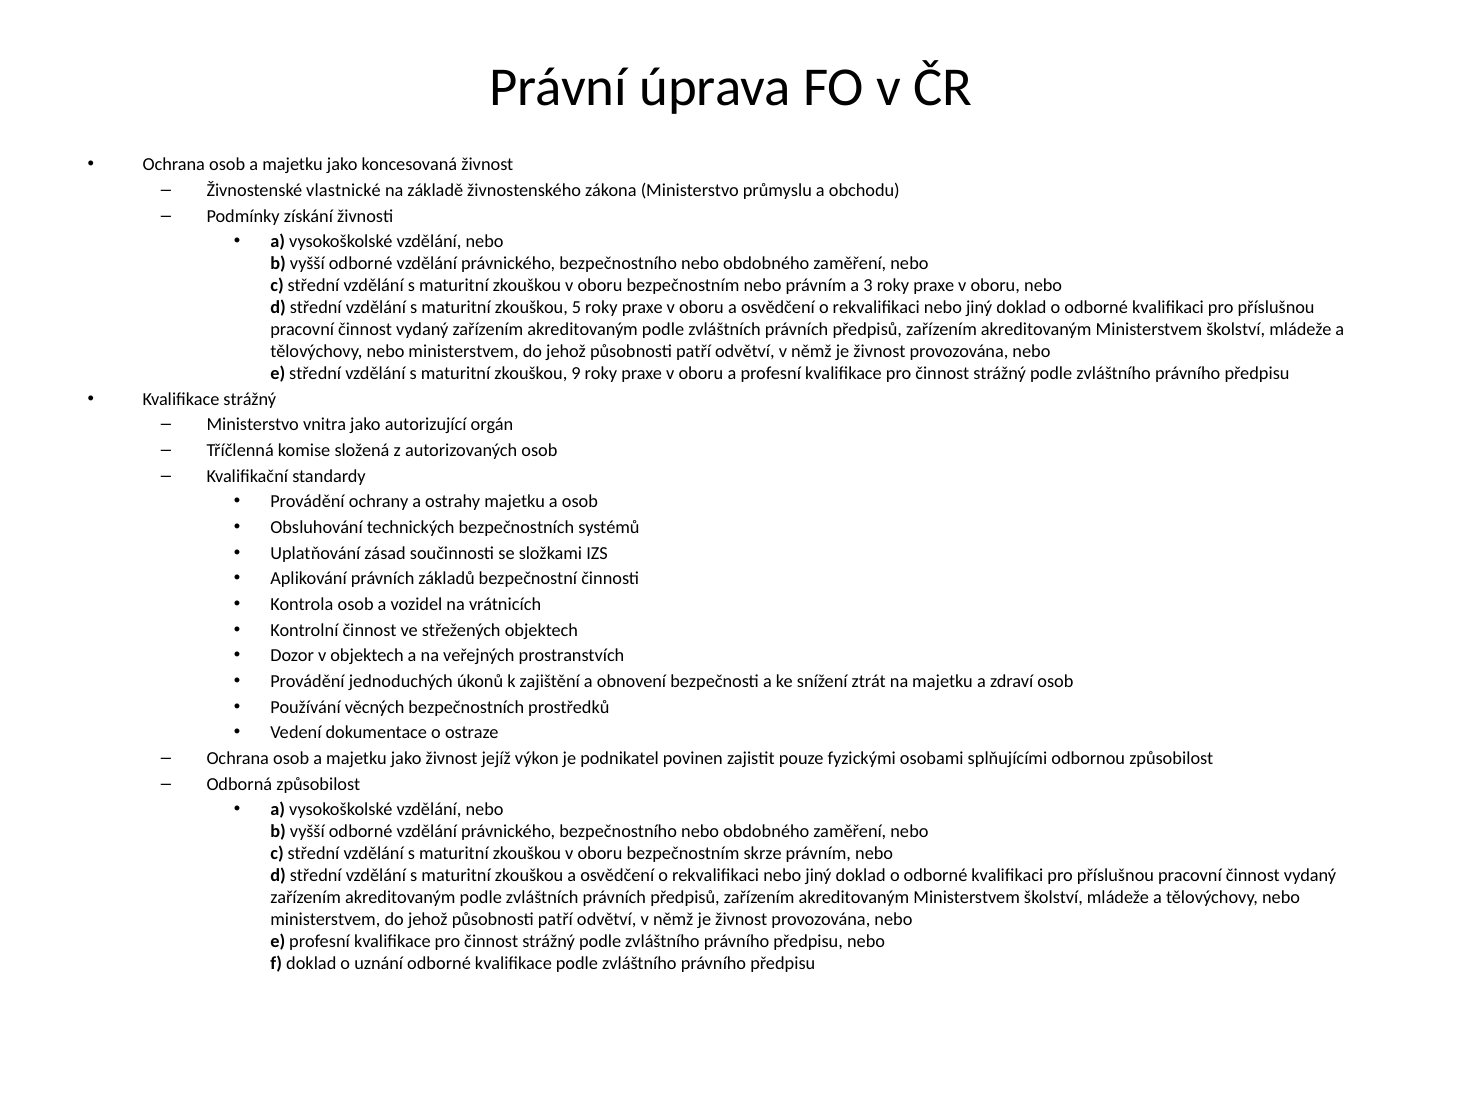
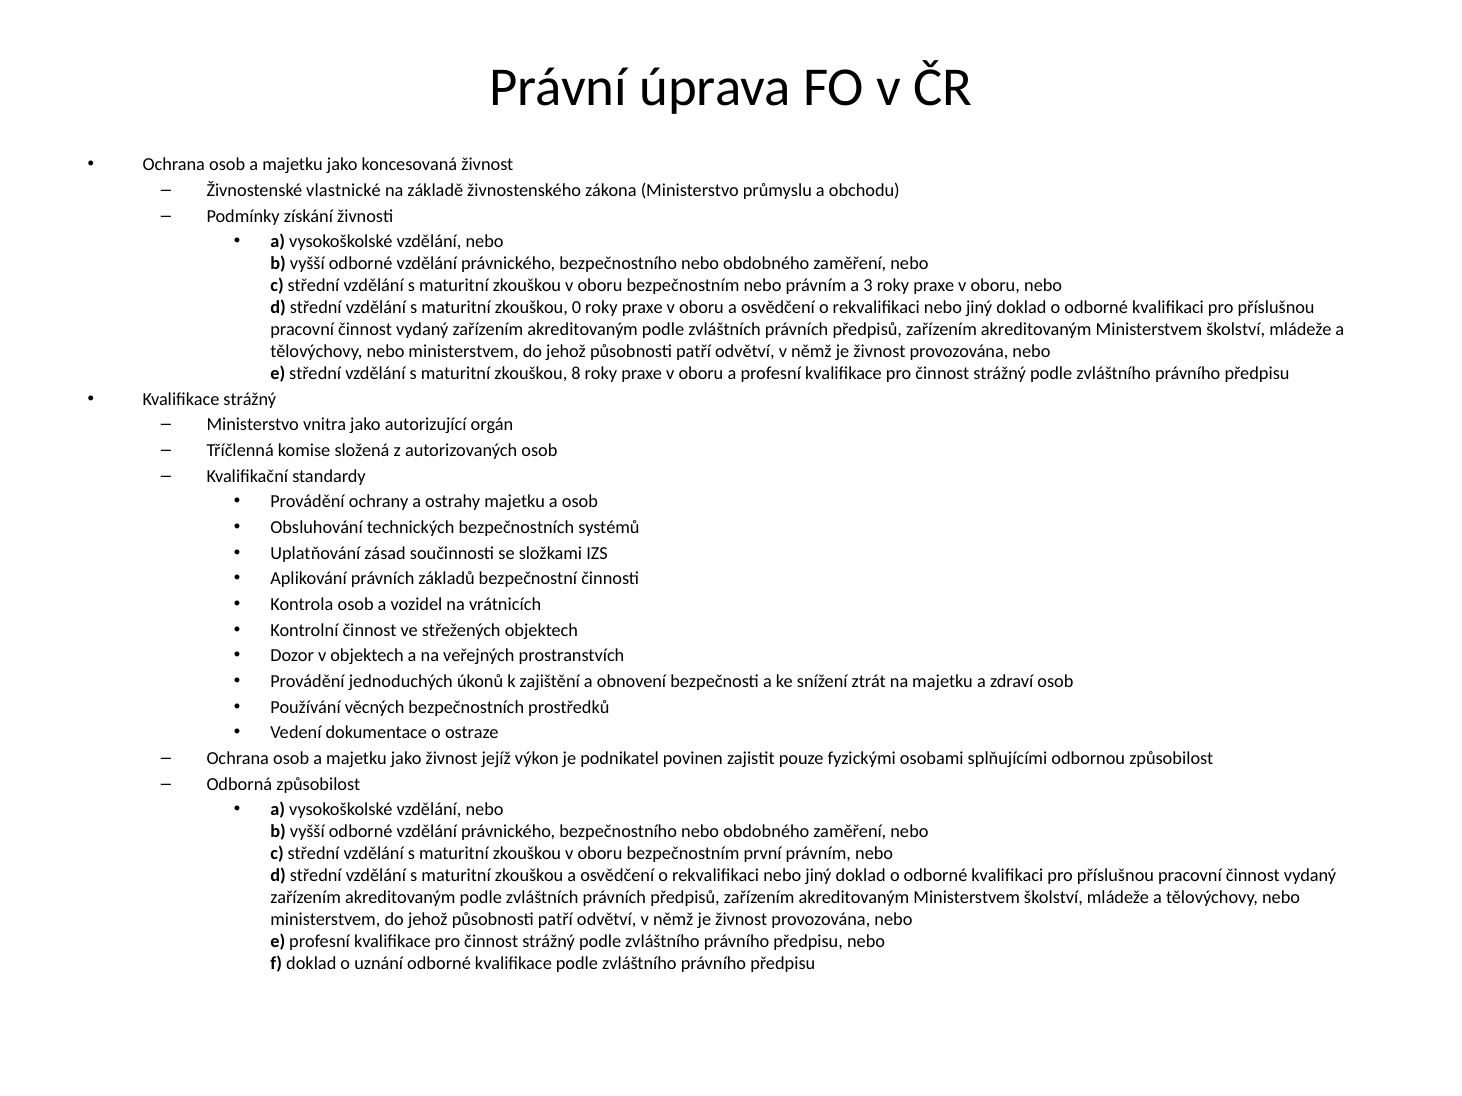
5: 5 -> 0 (576, 308)
9: 9 -> 8 (576, 374)
skrze: skrze -> první (763, 854)
